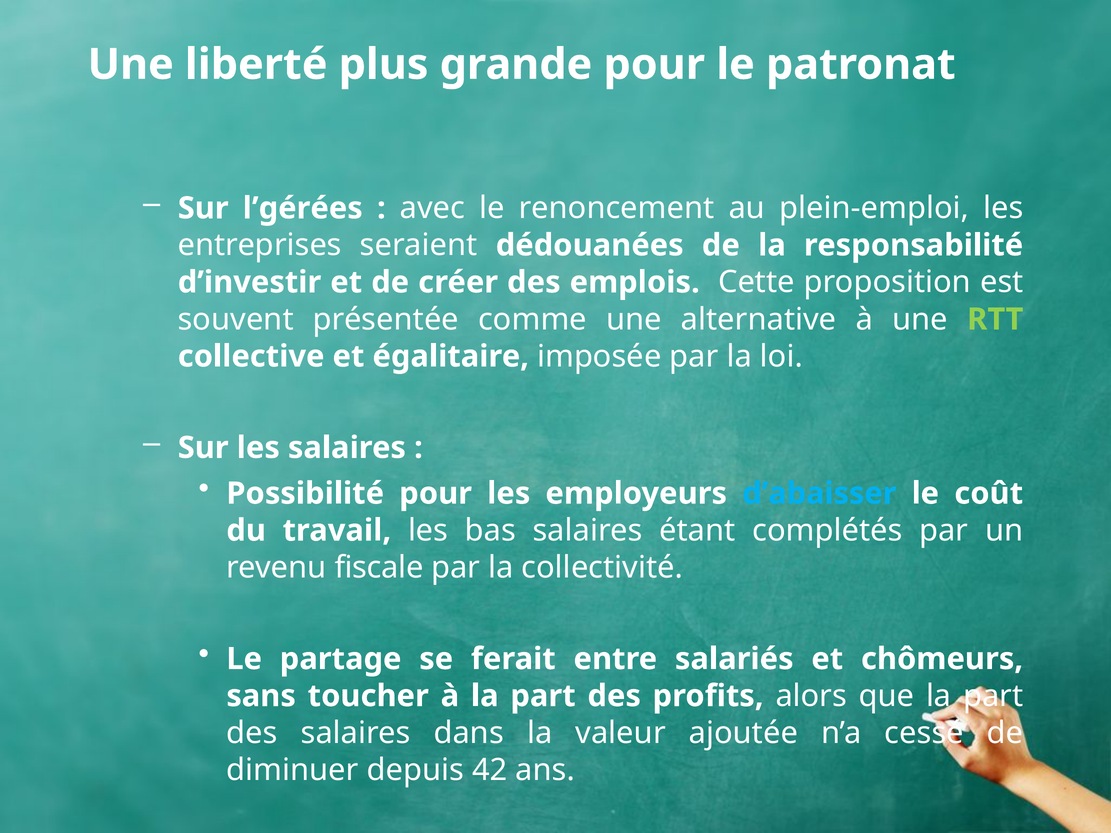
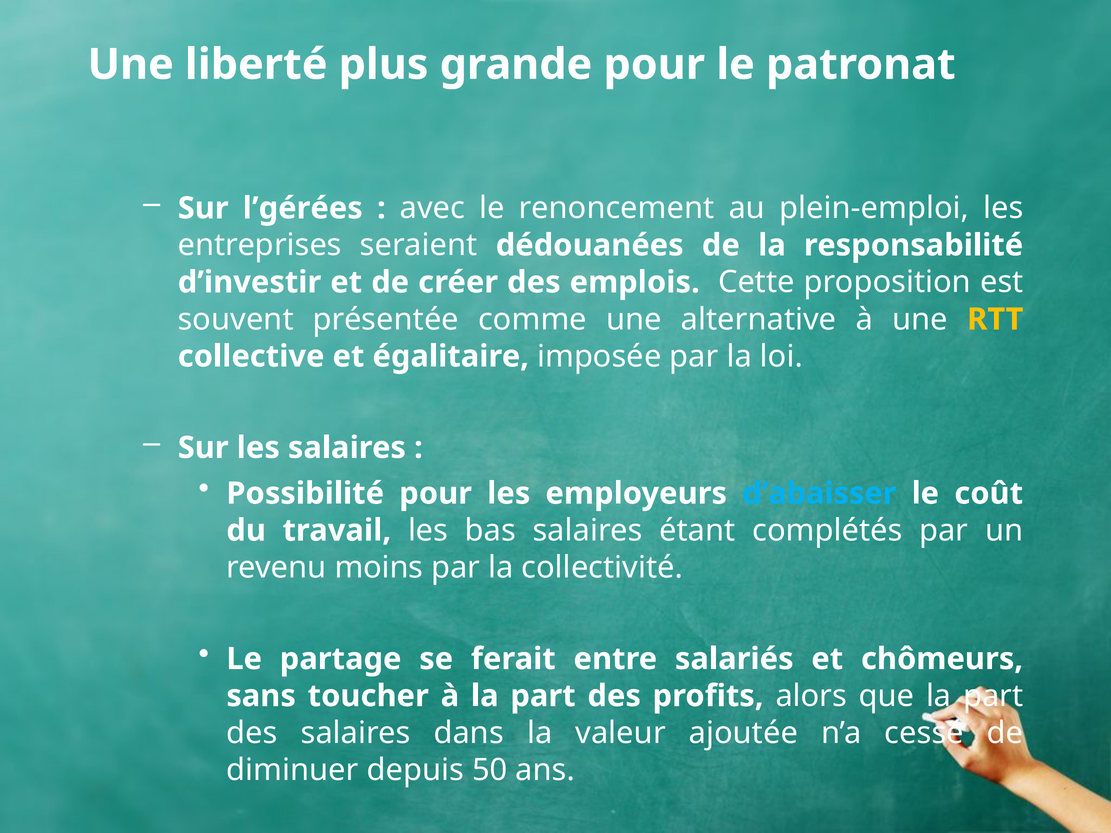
RTT colour: light green -> yellow (995, 319)
fiscale: fiscale -> moins (379, 568)
42: 42 -> 50 (490, 770)
